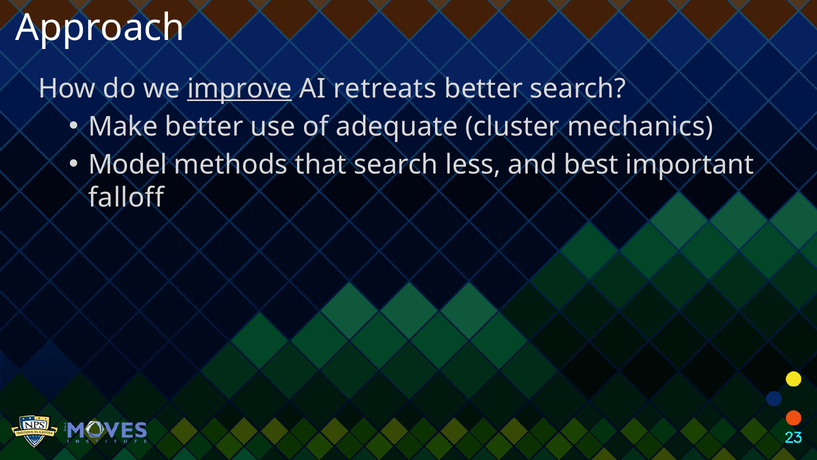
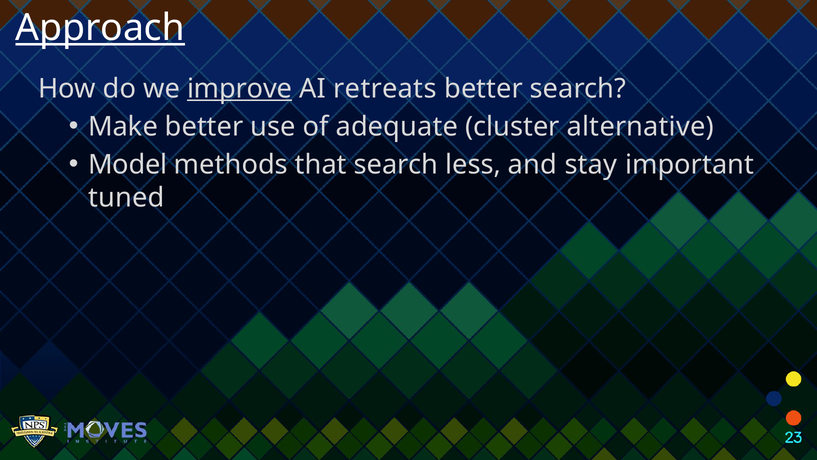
Approach underline: none -> present (100, 28)
mechanics: mechanics -> alternative (640, 127)
best: best -> stay (591, 165)
falloff: falloff -> tuned (126, 197)
